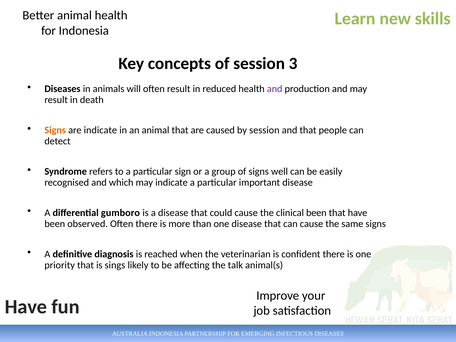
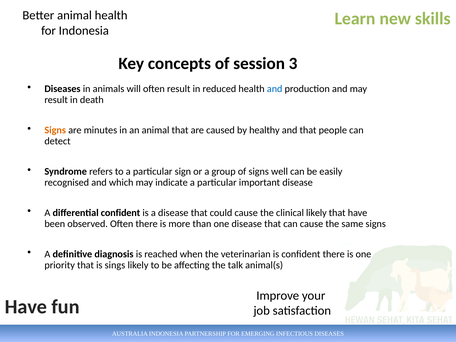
and colour: purple -> blue (275, 89)
are indicate: indicate -> minutes (100, 130)
by session: session -> healthy (264, 130)
differential gumboro: gumboro -> confident (121, 213)
clinical been: been -> likely (316, 213)
